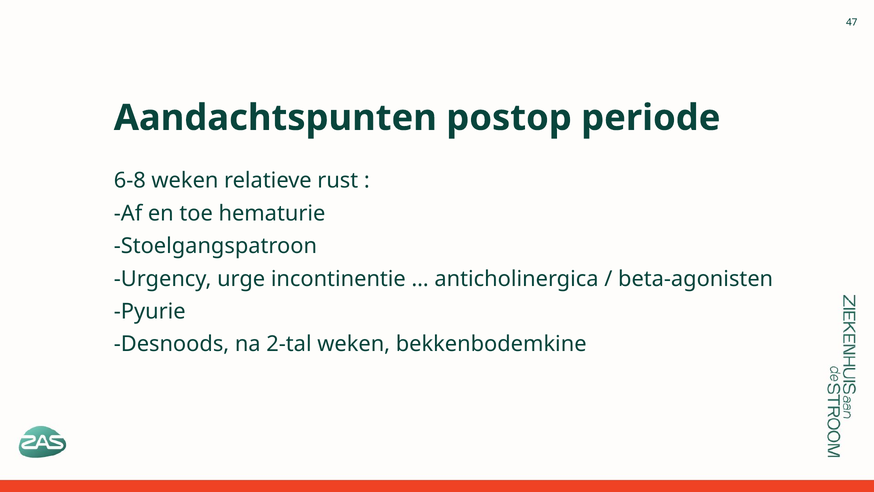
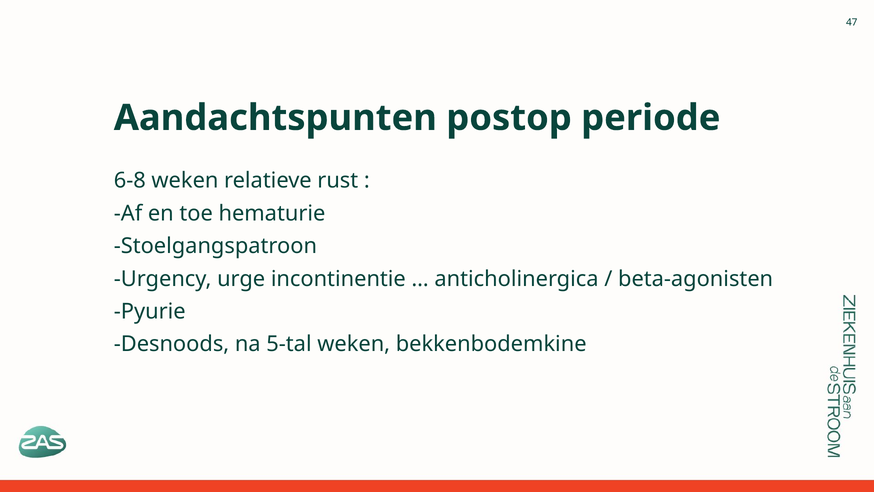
2-tal: 2-tal -> 5-tal (289, 344)
